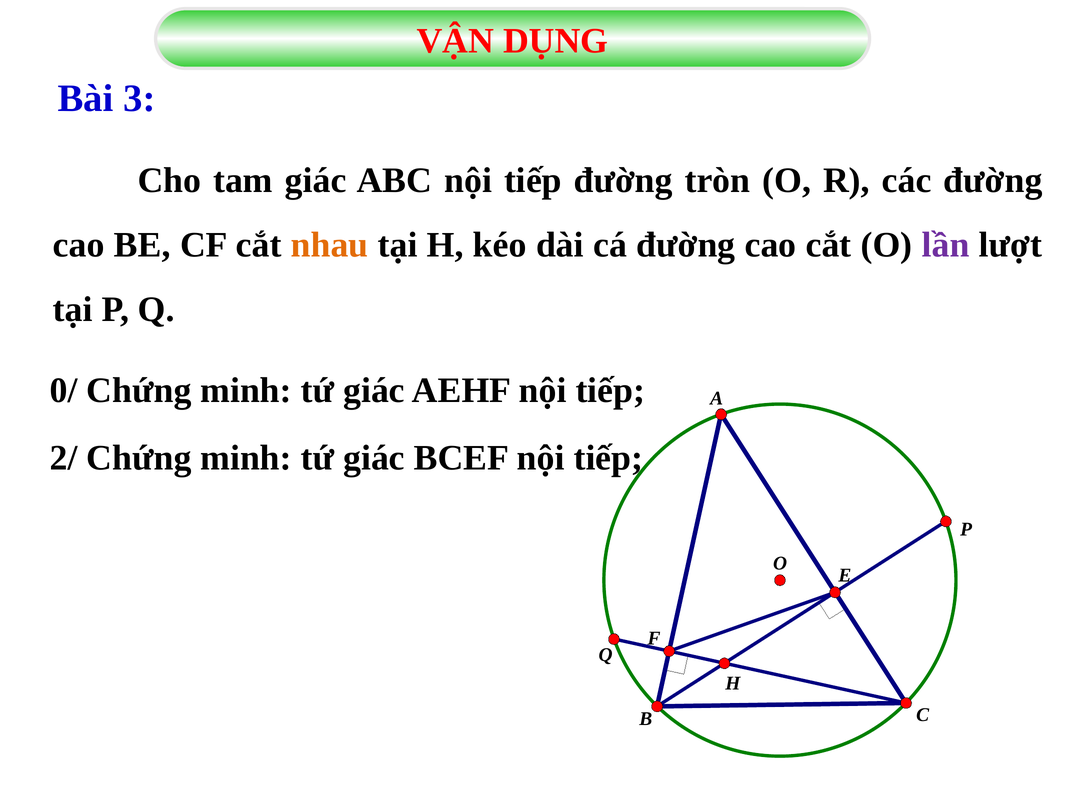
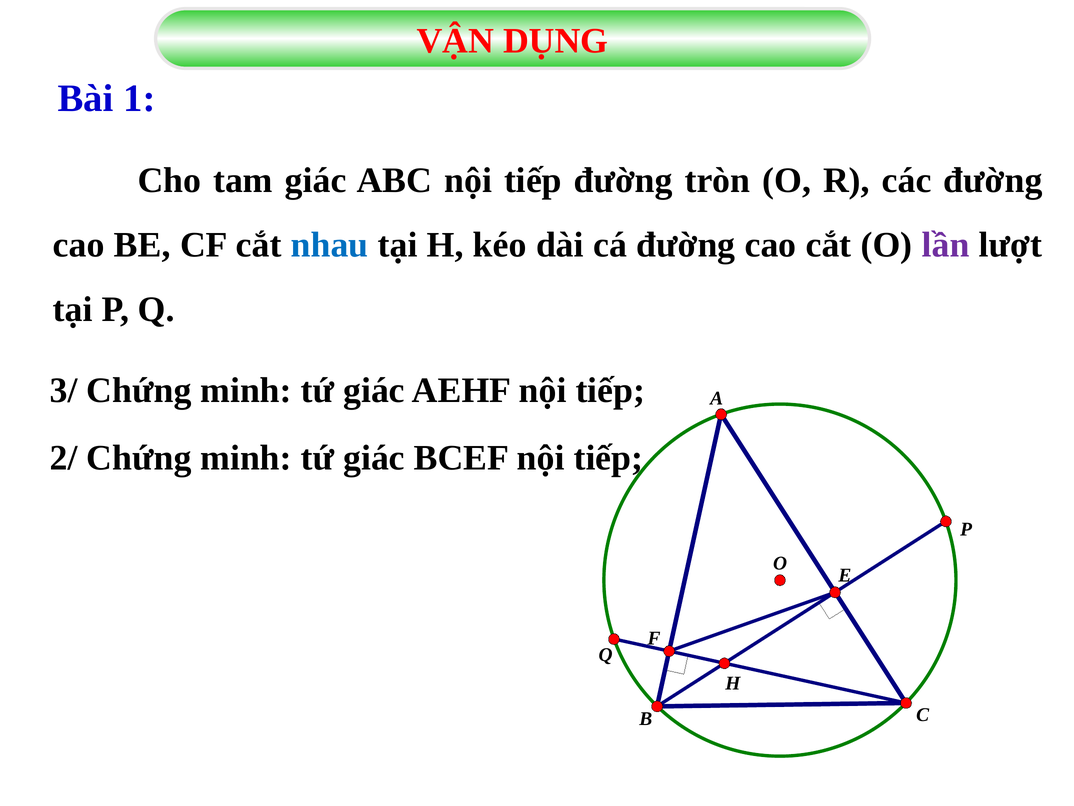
3: 3 -> 1 (140, 98)
nhau colour: orange -> blue (330, 245)
0/: 0/ -> 3/ (64, 390)
